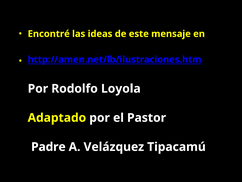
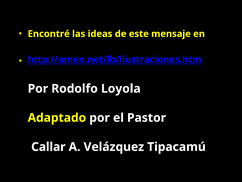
Padre: Padre -> Callar (48, 147)
